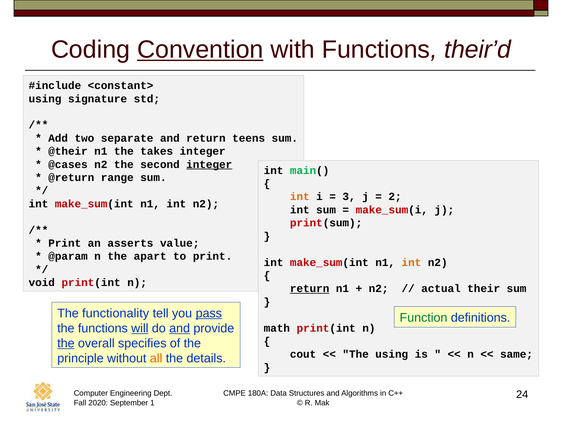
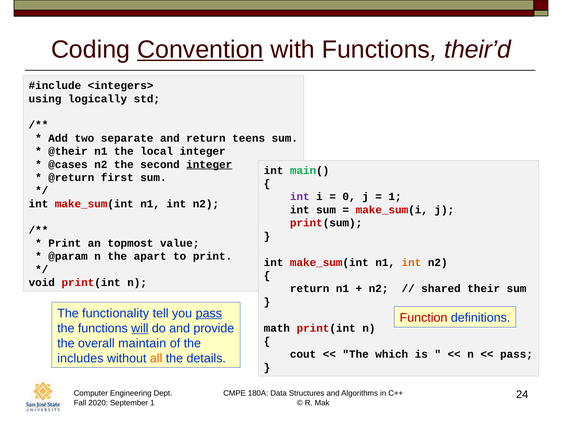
<constant>: <constant> -> <integers> (121, 85)
signature: signature -> logically (98, 99)
takes: takes -> local (157, 151)
range: range -> first (117, 177)
int colour: orange -> purple (300, 196)
3: 3 -> 0 (349, 196)
2: 2 -> 1 (395, 196)
asserts: asserts -> topmost (130, 243)
return underline: present -> none (310, 288)
actual: actual -> shared (441, 288)
Function colour: green -> red (424, 317)
and underline: present -> none (180, 328)
the underline: present -> none (66, 343)
specifies: specifies -> maintain (142, 343)
The using: using -> which (392, 354)
same: same -> pass (517, 354)
principle: principle -> includes (80, 358)
